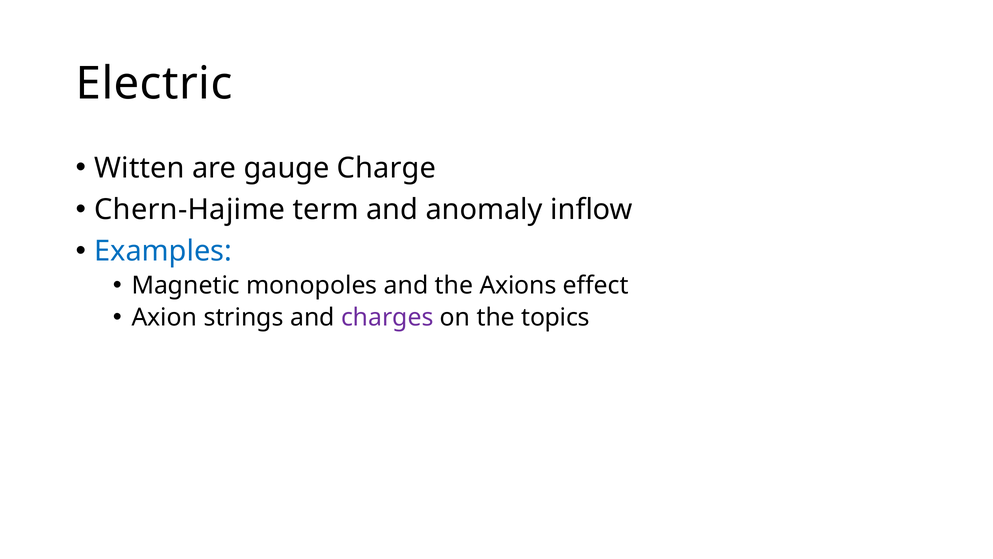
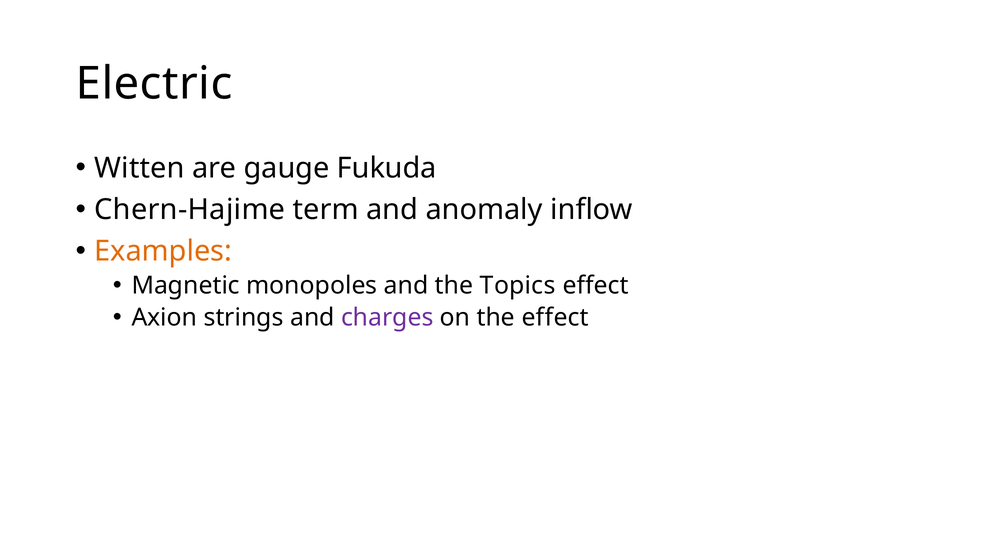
Charge: Charge -> Fukuda (387, 168)
Examples colour: blue -> orange (163, 251)
Axions: Axions -> Topics (518, 285)
the topics: topics -> effect (555, 317)
